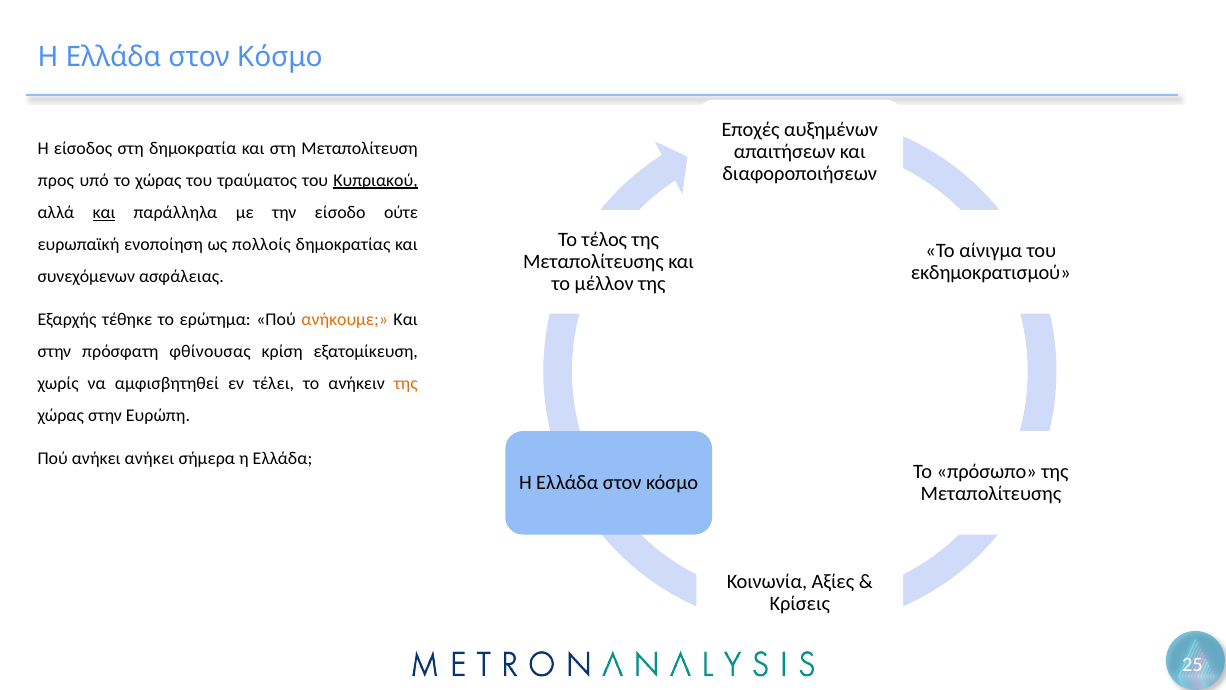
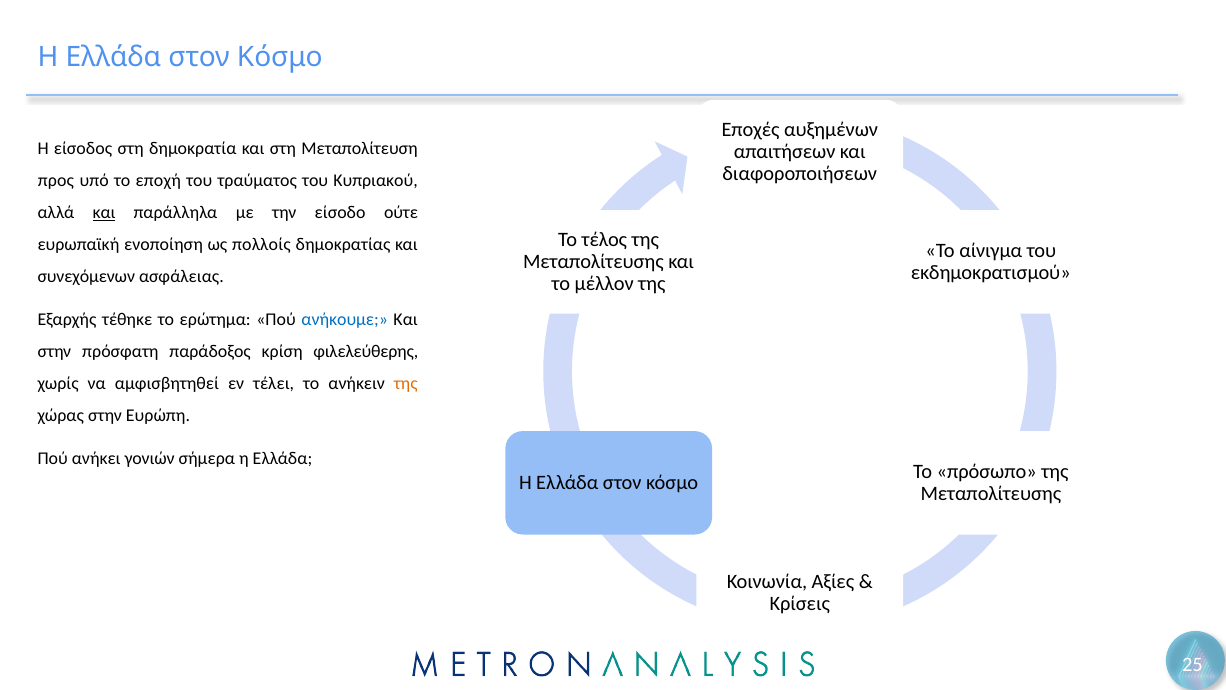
το χώρας: χώρας -> εποχή (158, 180)
Κυπριακού underline: present -> none (376, 180)
ανήκουμε colour: orange -> blue (345, 319)
φθίνουσας: φθίνουσας -> παράδοξος (210, 351)
εξατομίκευση: εξατομίκευση -> φιλελεύθερης (366, 351)
ανήκει ανήκει: ανήκει -> γονιών (150, 458)
